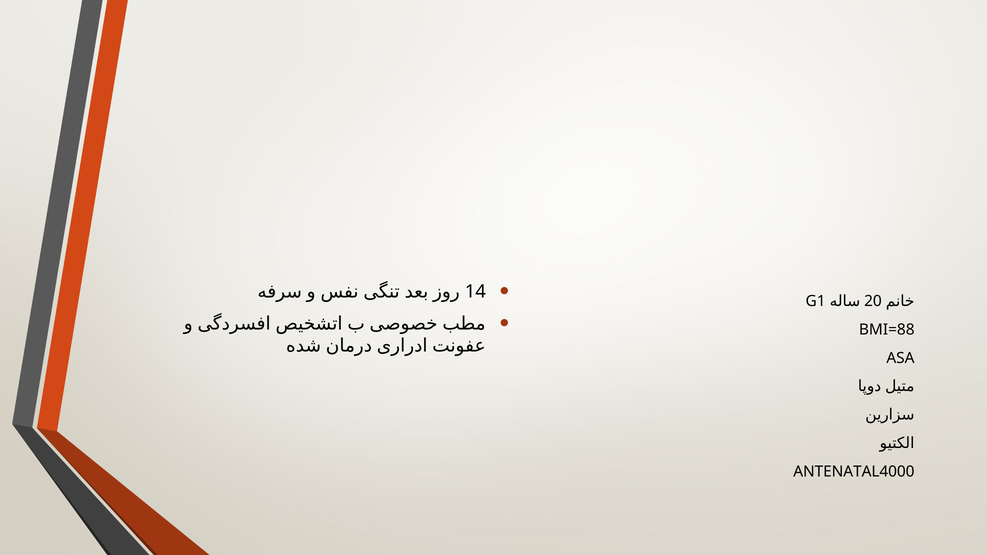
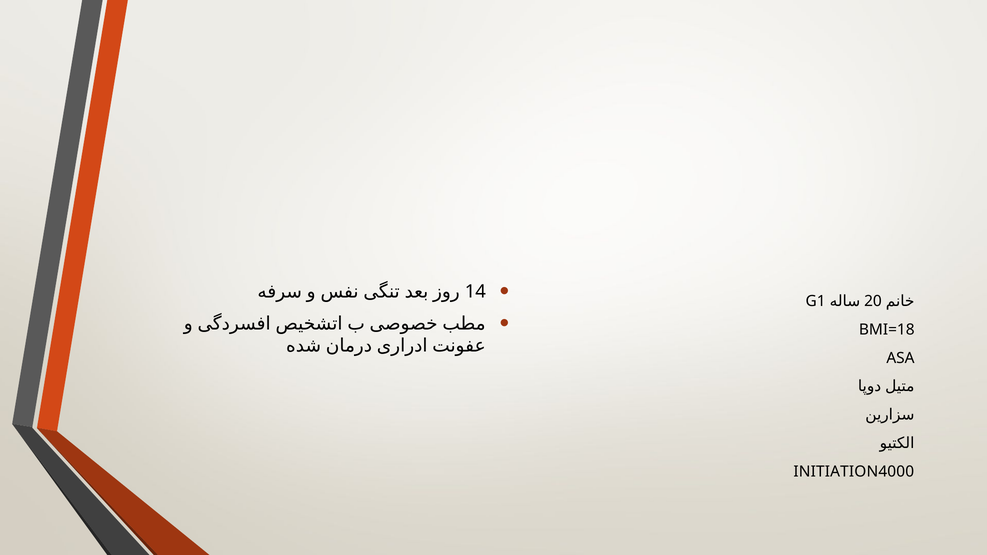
BMI=88: BMI=88 -> BMI=18 (887, 330)
ANTENATAL4000: ANTENATAL4000 -> INITIATION4000 (854, 472)
